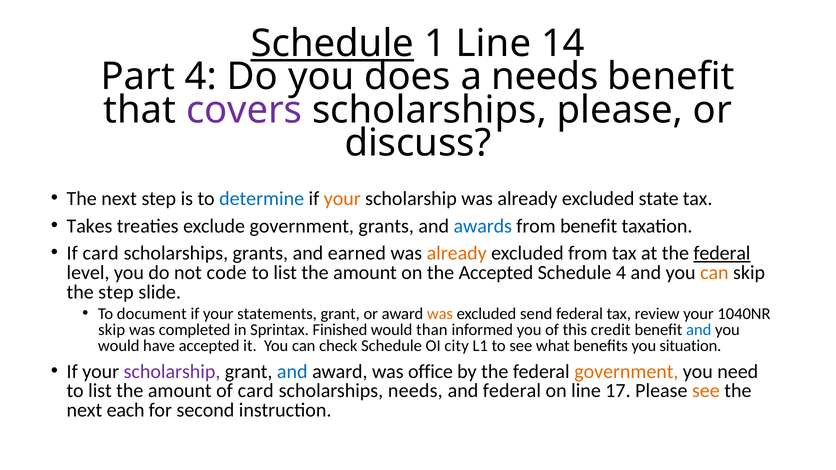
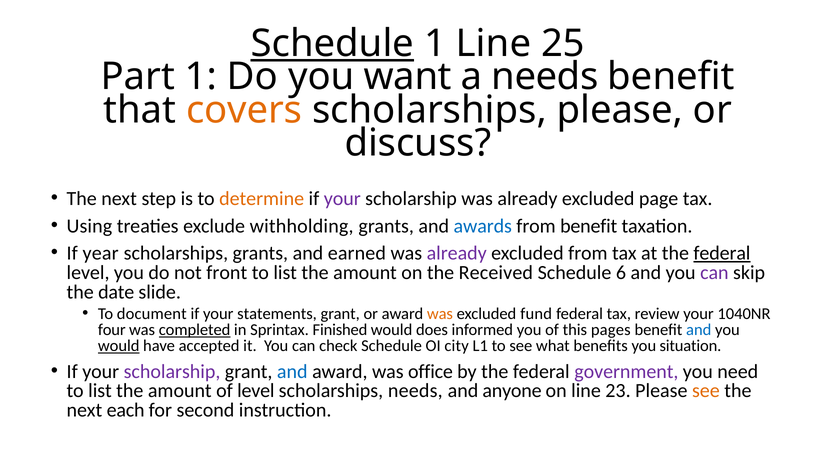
14: 14 -> 25 (563, 44)
Part 4: 4 -> 1 (201, 77)
does: does -> want (408, 77)
covers colour: purple -> orange (244, 110)
determine colour: blue -> orange (262, 199)
your colour: orange -> purple (342, 199)
state: state -> page (659, 199)
Takes: Takes -> Using (89, 226)
exclude government: government -> withholding (302, 226)
If card: card -> year (101, 253)
already colour: orange -> purple (457, 253)
code: code -> front (227, 273)
the Accepted: Accepted -> Received (496, 273)
Schedule 4: 4 -> 6 (621, 273)
can colour: orange -> purple (714, 273)
the step: step -> date (116, 292)
send: send -> fund (536, 314)
skip: skip -> four (112, 330)
completed underline: none -> present (195, 330)
than: than -> does (432, 330)
credit: credit -> pages (611, 330)
would underline: none -> present (119, 346)
government colour: orange -> purple (626, 372)
of card: card -> level (256, 391)
and federal: federal -> anyone (512, 391)
17: 17 -> 23 (618, 391)
